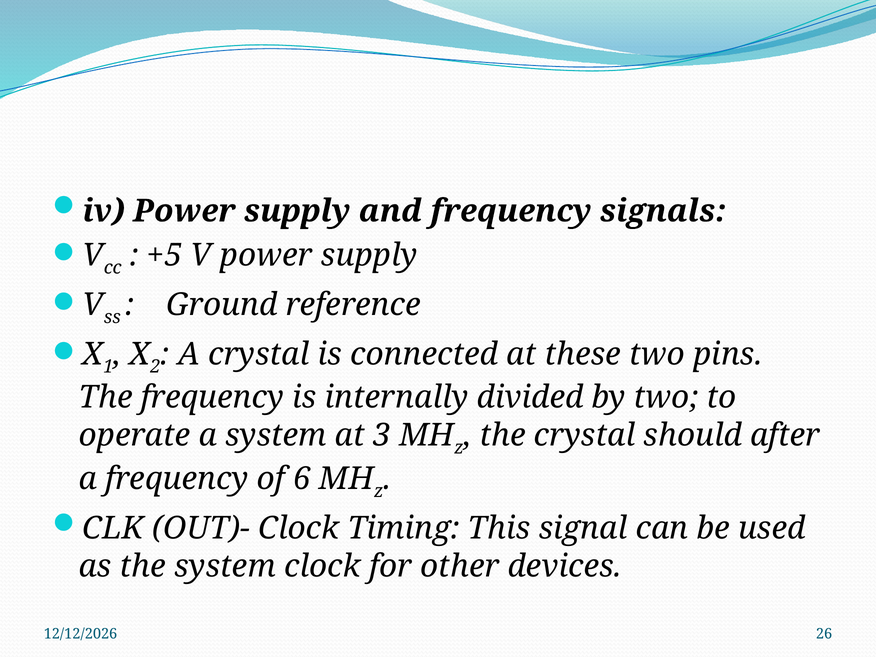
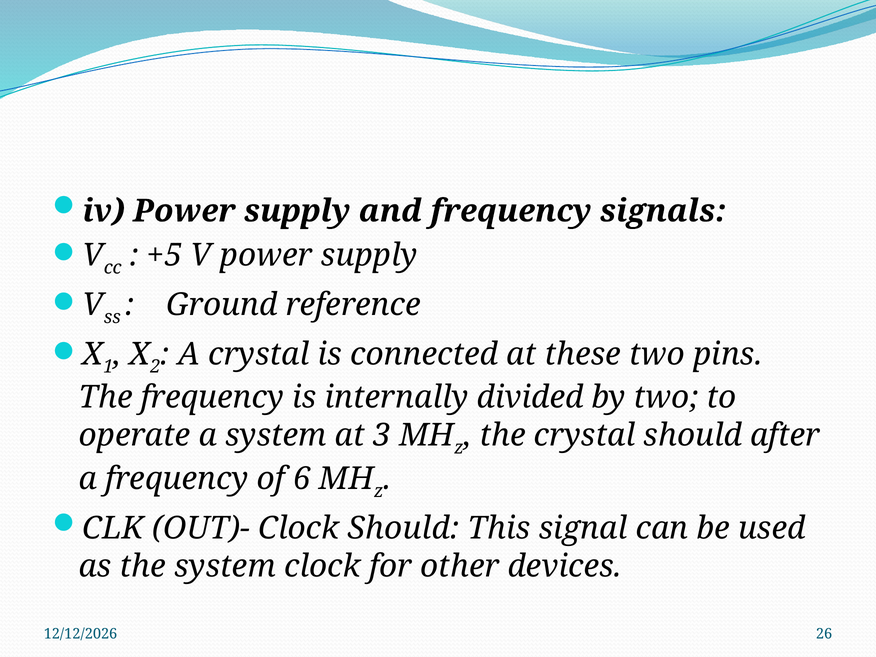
Clock Timing: Timing -> Should (403, 528)
